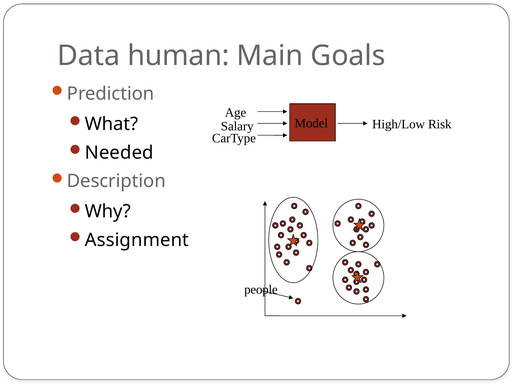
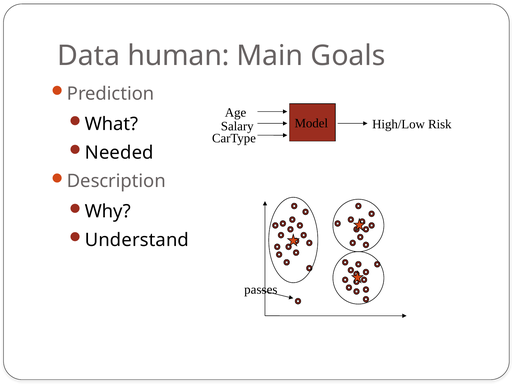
Assignment: Assignment -> Understand (137, 240)
people: people -> passes (261, 289)
